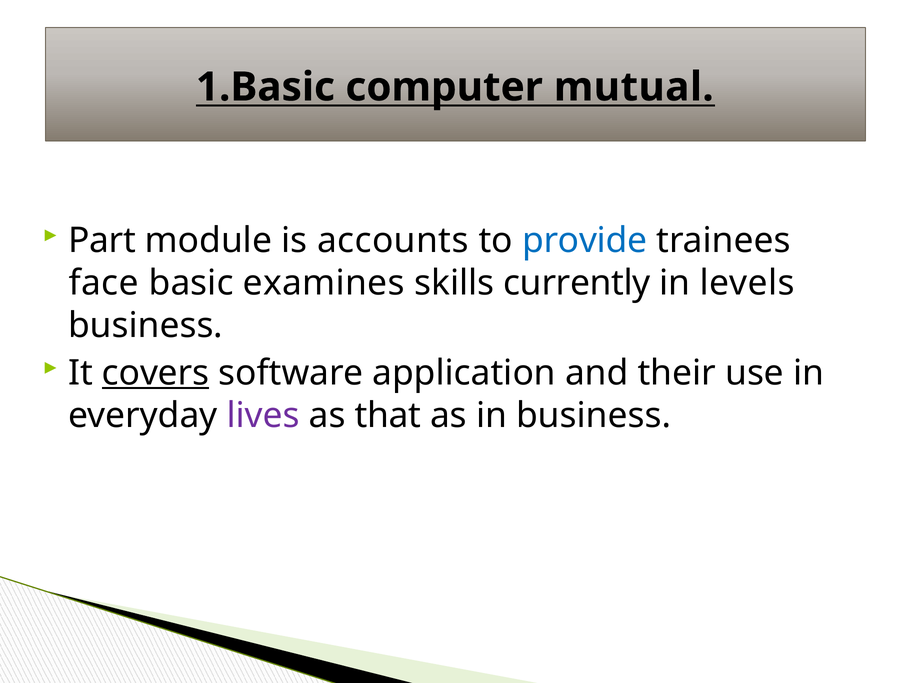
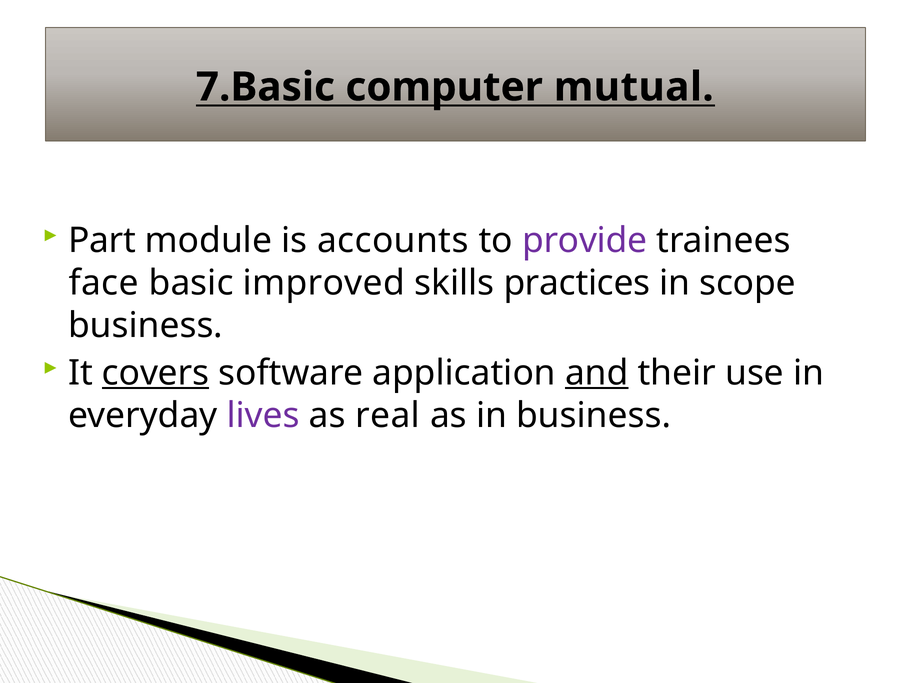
1.Basic: 1.Basic -> 7.Basic (265, 87)
provide colour: blue -> purple (585, 241)
examines: examines -> improved (324, 283)
currently: currently -> practices (577, 283)
levels: levels -> scope (747, 283)
and underline: none -> present (597, 373)
that: that -> real (388, 416)
